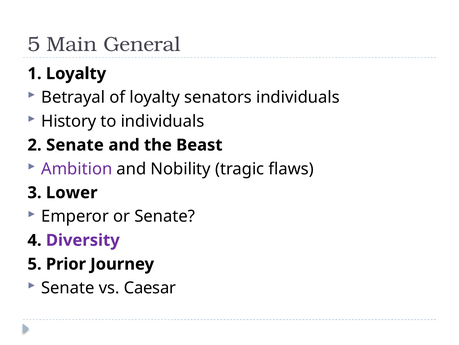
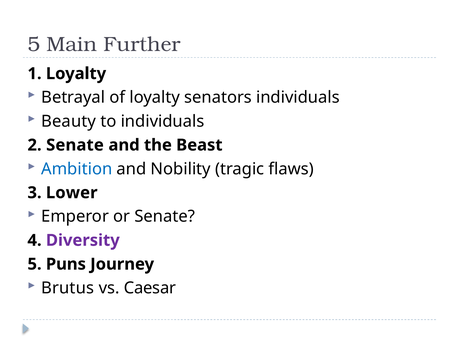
General: General -> Further (142, 44)
History: History -> Beauty (69, 121)
Ambition colour: purple -> blue (77, 169)
Prior: Prior -> Puns (66, 264)
Senate: Senate -> Brutus (68, 287)
